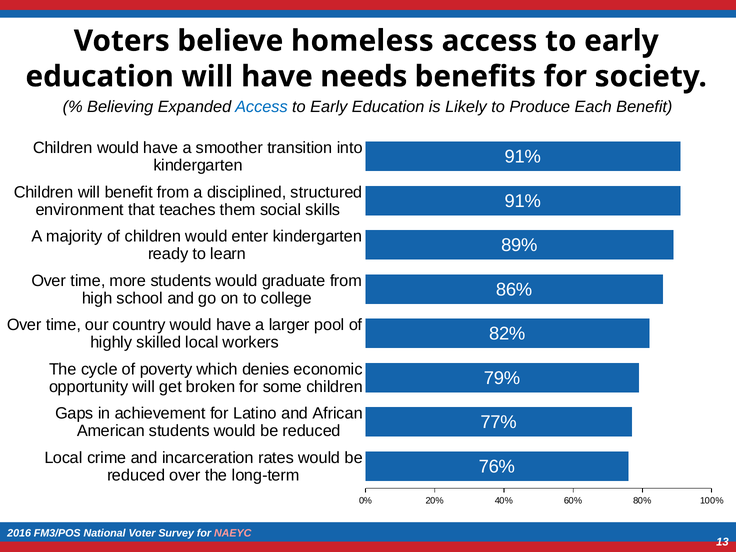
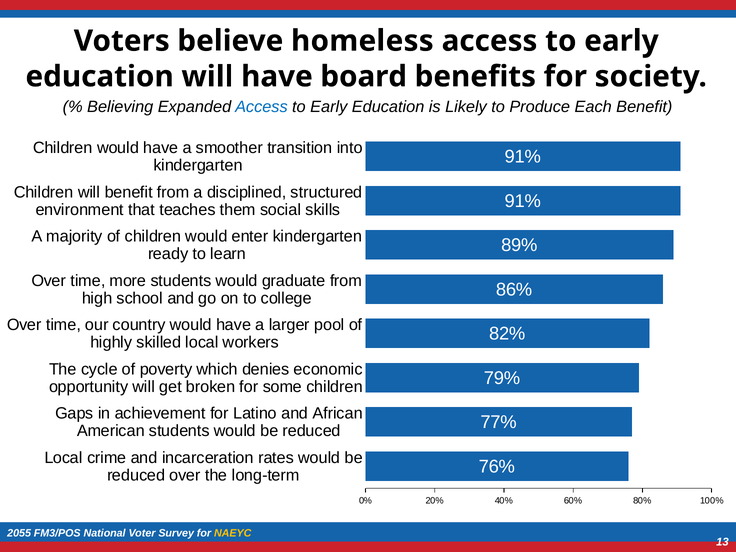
needs: needs -> board (364, 77)
2016: 2016 -> 2055 (19, 533)
NAEYC colour: pink -> yellow (233, 533)
